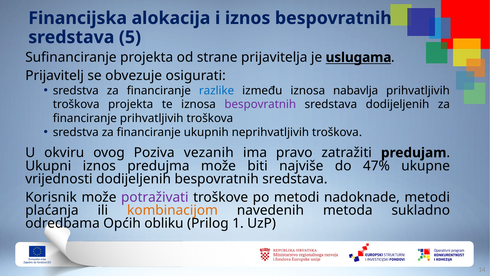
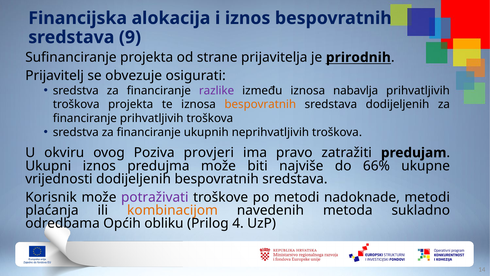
5: 5 -> 9 (130, 37)
uslugama: uslugama -> prirodnih (358, 57)
razlike colour: blue -> purple (217, 90)
bespovratnih colour: purple -> orange (260, 104)
vezanih: vezanih -> provjeri (209, 153)
47%: 47% -> 66% (376, 166)
1: 1 -> 4 (238, 223)
